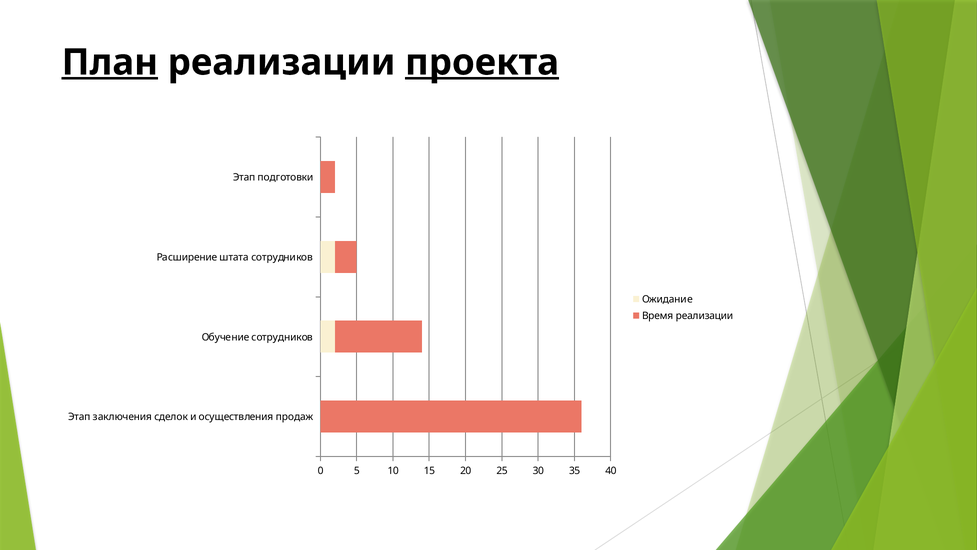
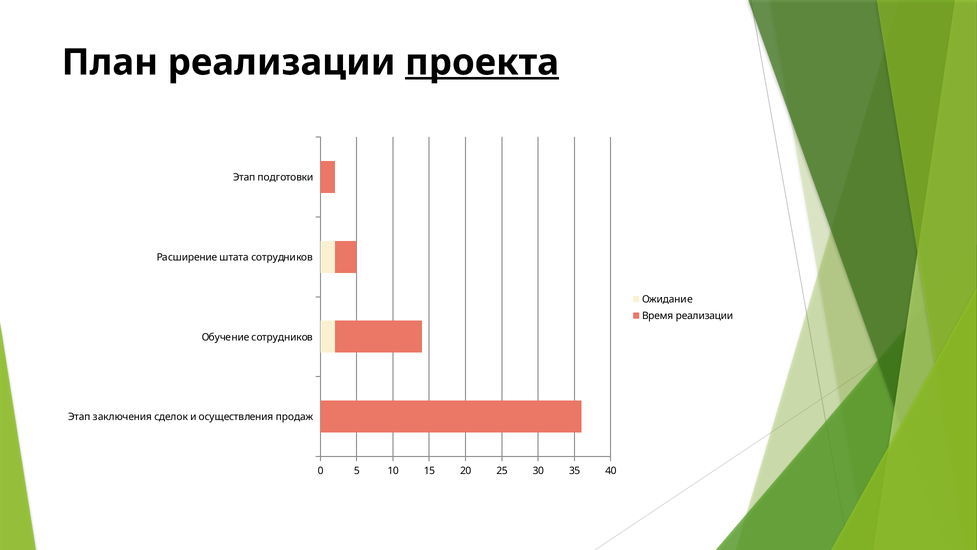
План underline: present -> none (110, 62)
